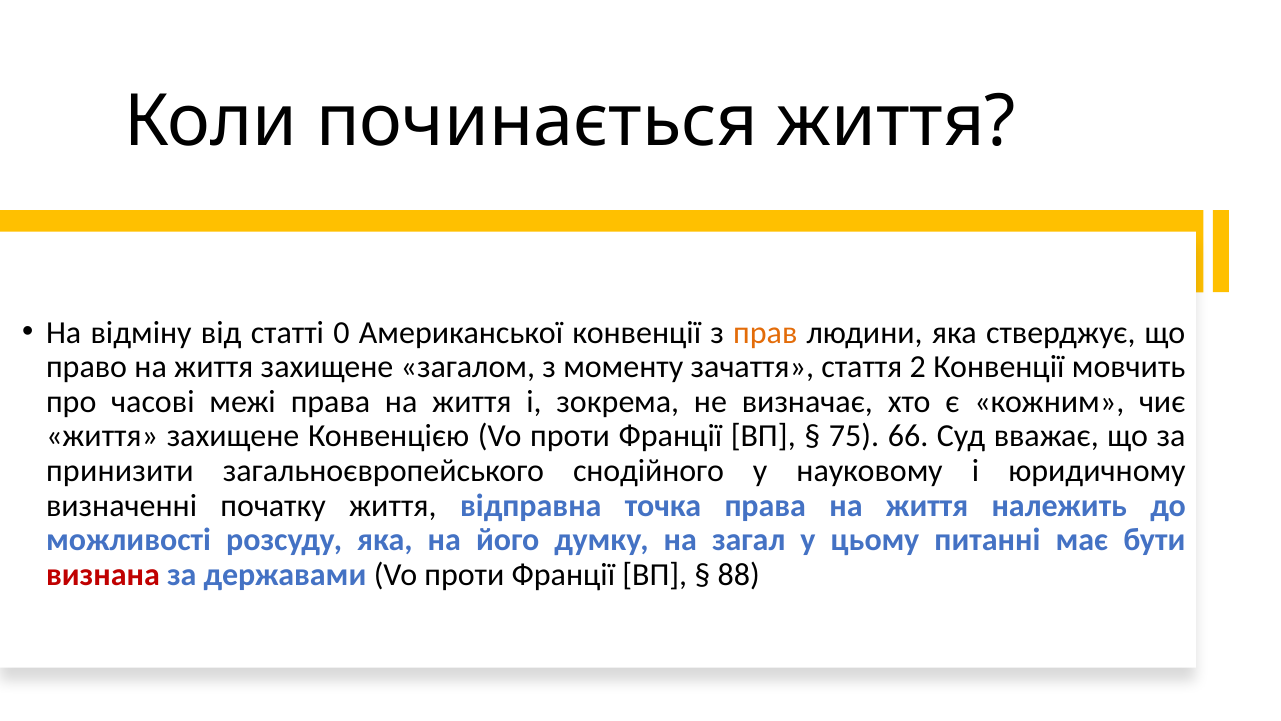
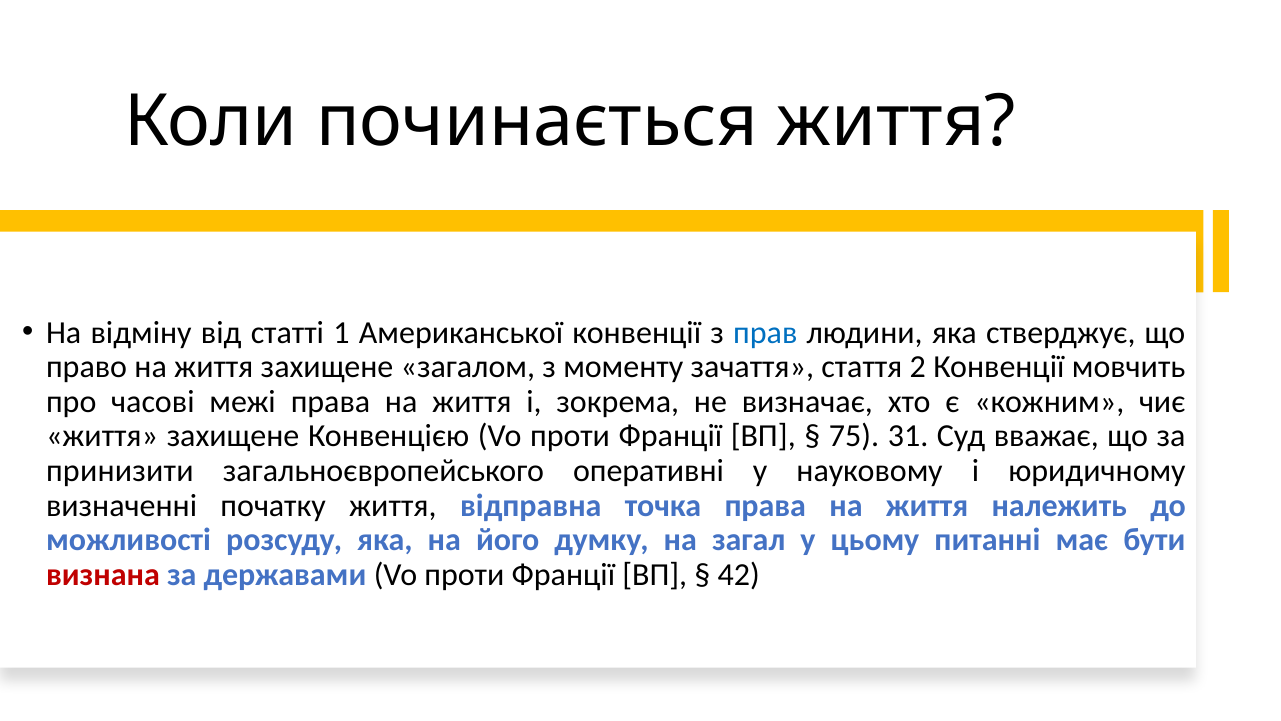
0: 0 -> 1 (341, 332)
прав colour: orange -> blue (765, 332)
66: 66 -> 31 (908, 436)
снодійного: снодійного -> оперативні (648, 471)
88: 88 -> 42 (739, 574)
